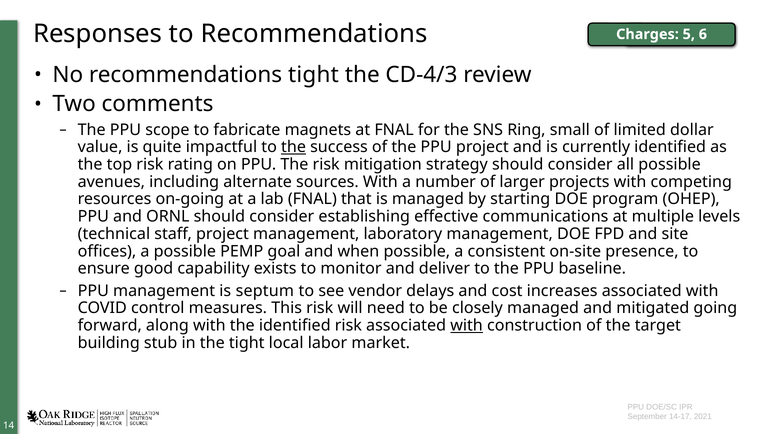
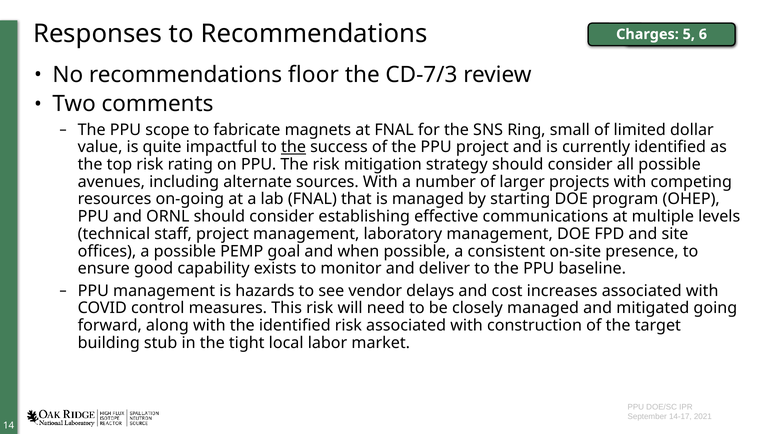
recommendations tight: tight -> floor (313, 75)
CD-4/3: CD-4/3 -> CD-7/3 (421, 75)
septum: septum -> hazards (265, 291)
with underline: present -> none (467, 326)
